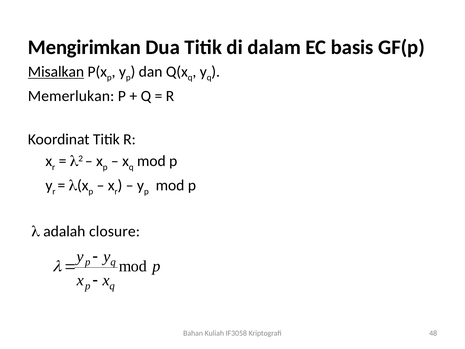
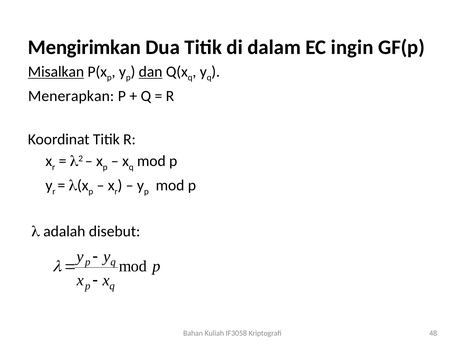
basis: basis -> ingin (352, 47)
dan underline: none -> present (151, 72)
Memerlukan: Memerlukan -> Menerapkan (71, 96)
closure: closure -> disebut (115, 231)
